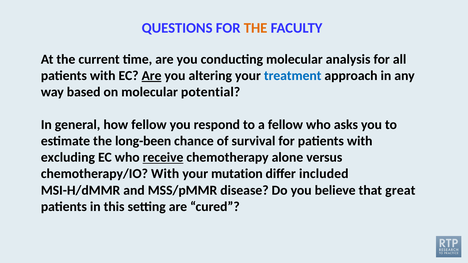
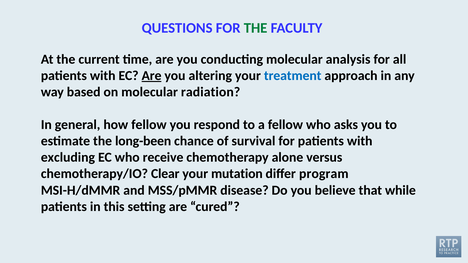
THE colour: orange -> green (256, 28)
potential: potential -> radiation (211, 92)
receive underline: present -> none (163, 158)
chemotherapy/IO With: With -> Clear (165, 174)
included: included -> program (324, 174)
great: great -> while (400, 190)
